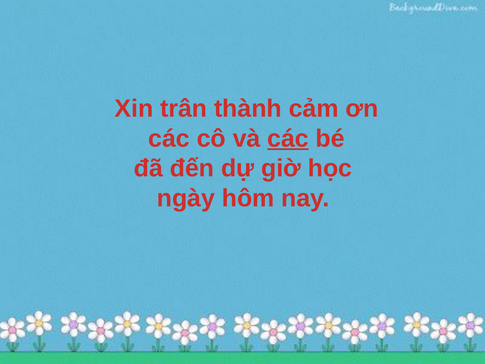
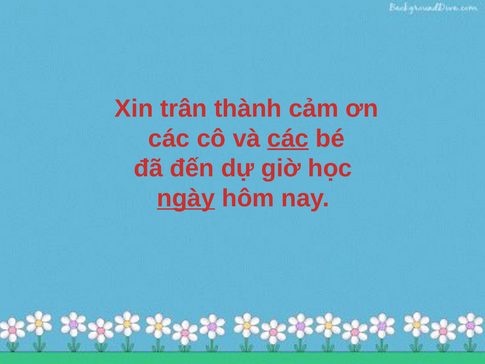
ngày underline: none -> present (186, 198)
